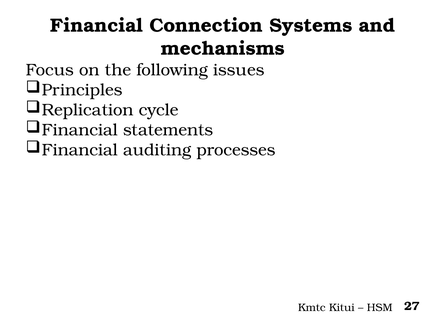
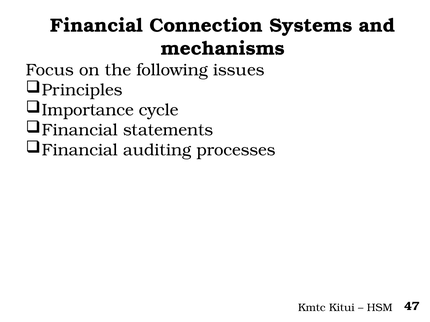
Replication: Replication -> Importance (88, 110)
27: 27 -> 47 (412, 307)
